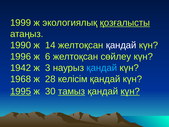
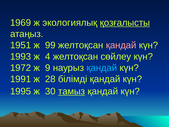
1999: 1999 -> 1969 (21, 23)
1990: 1990 -> 1951 (21, 45)
14: 14 -> 99 (50, 45)
қандай colour: white -> pink (121, 45)
1996: 1996 -> 1993 (21, 56)
6: 6 -> 4 (48, 56)
1942: 1942 -> 1972 (21, 68)
3: 3 -> 9 (48, 68)
1968: 1968 -> 1991 (21, 79)
келісім: келісім -> білімді (73, 79)
1995 underline: present -> none (21, 91)
күн underline: present -> none (130, 91)
